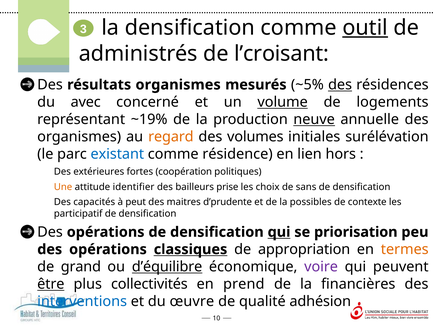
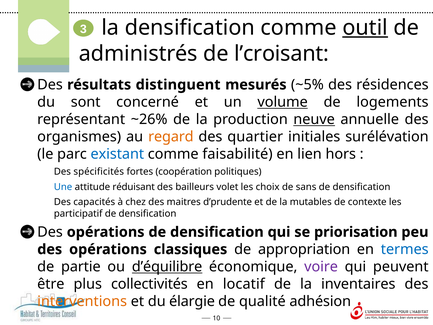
résultats organismes: organismes -> distinguent (178, 85)
des underline: present -> none (340, 85)
avec: avec -> sont (86, 102)
~19%: ~19% -> ~26% (149, 119)
volumes: volumes -> quartier (255, 137)
résidence: résidence -> faisabilité (238, 154)
extérieures: extérieures -> spécificités (99, 172)
Une colour: orange -> blue (63, 187)
identifier: identifier -> réduisant (134, 187)
prise: prise -> volet (227, 187)
peut: peut -> chez (136, 202)
possibles: possibles -> mutables (311, 202)
qui underline: present -> none (279, 232)
classiques underline: present -> none (191, 249)
termes colour: orange -> blue (405, 249)
grand: grand -> partie (81, 267)
être underline: present -> none (51, 284)
prend: prend -> locatif (244, 284)
financières: financières -> inventaires (358, 284)
interventions colour: blue -> orange (82, 301)
œuvre: œuvre -> élargie (192, 301)
